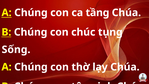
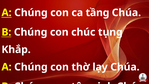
Sống: Sống -> Khắp (16, 49)
